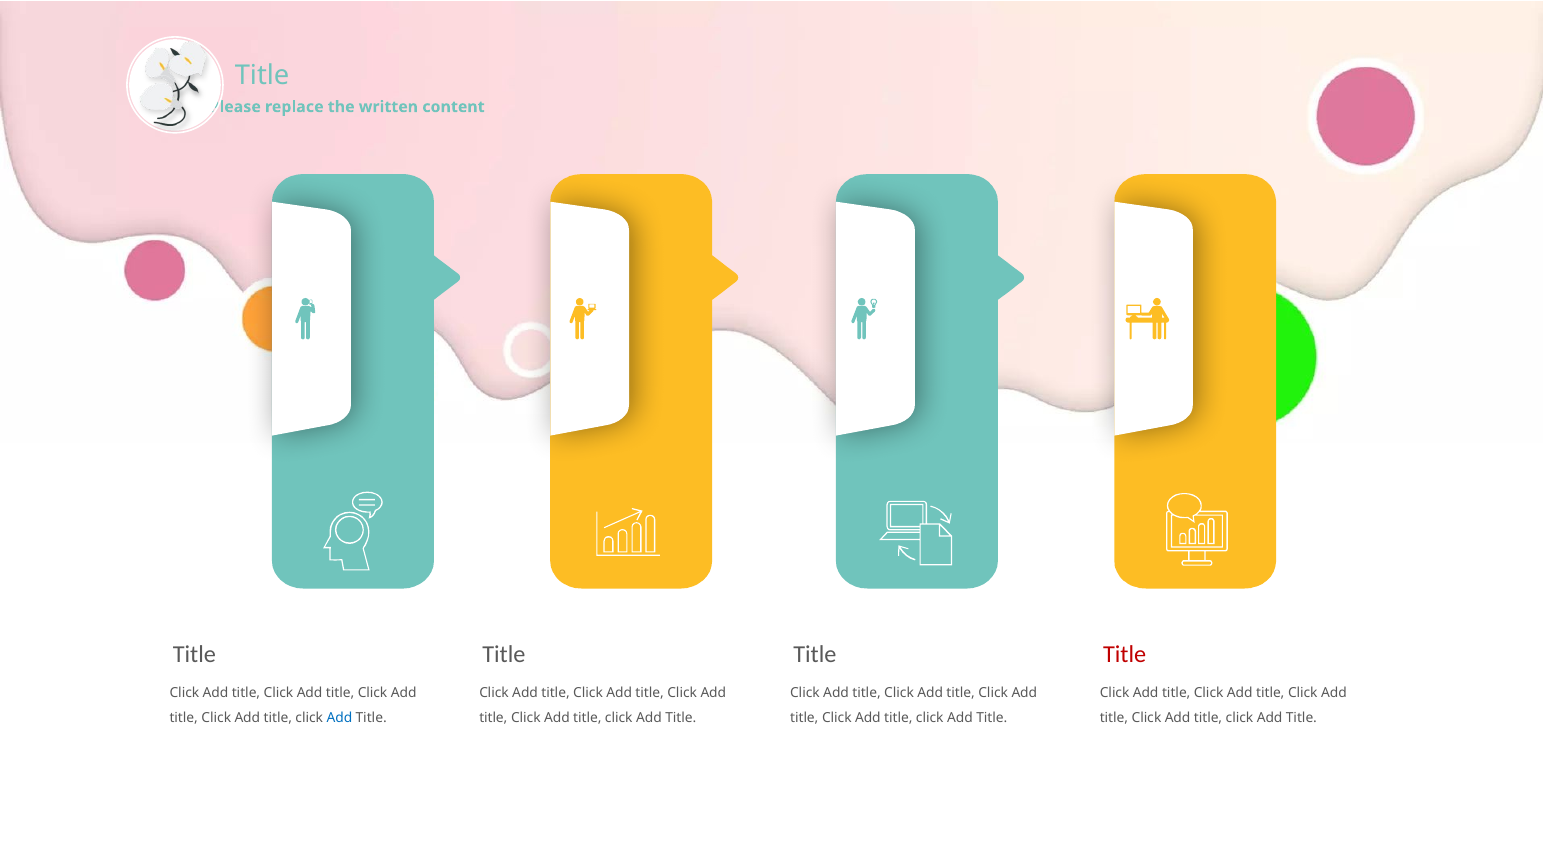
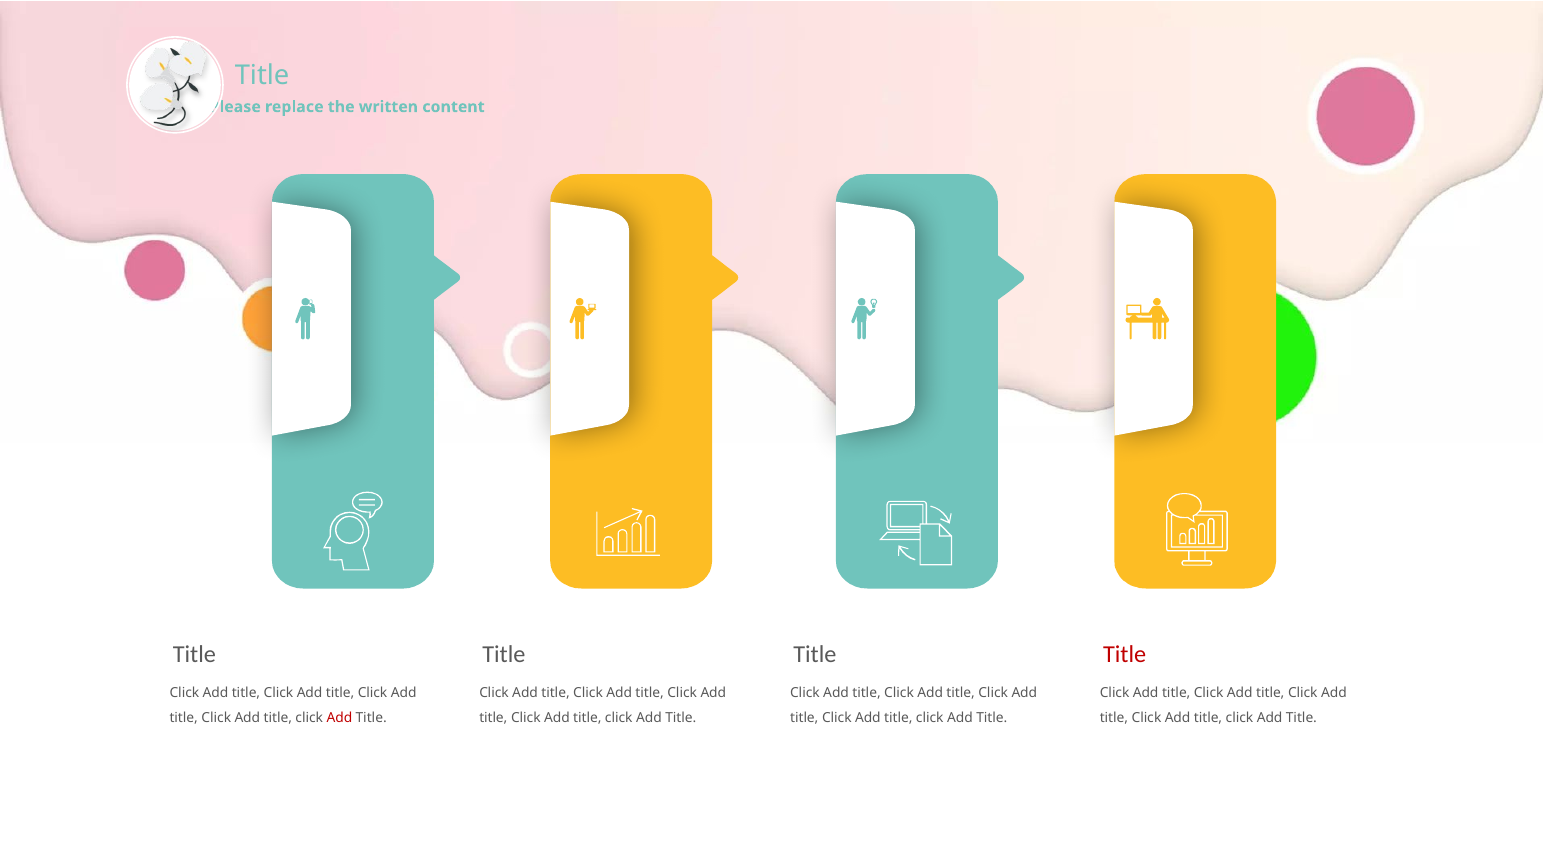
Add colour: blue -> red (339, 718)
